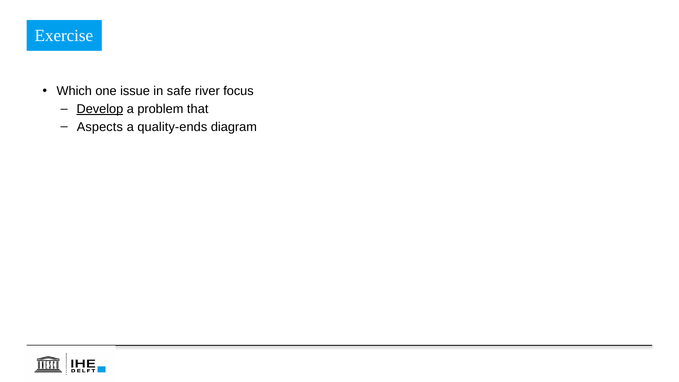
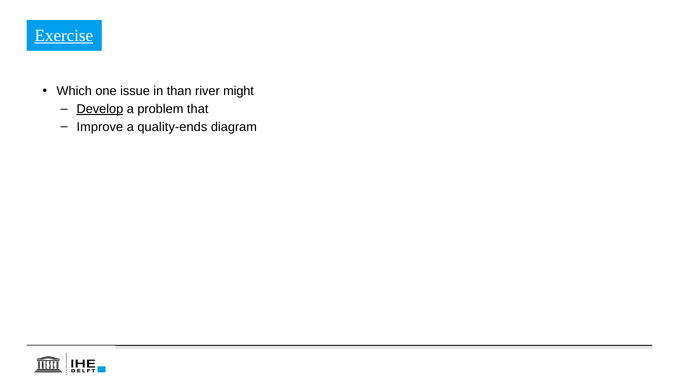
Exercise underline: none -> present (64, 35)
safe: safe -> than (179, 91)
focus: focus -> might (239, 91)
Aspects: Aspects -> Improve (100, 127)
